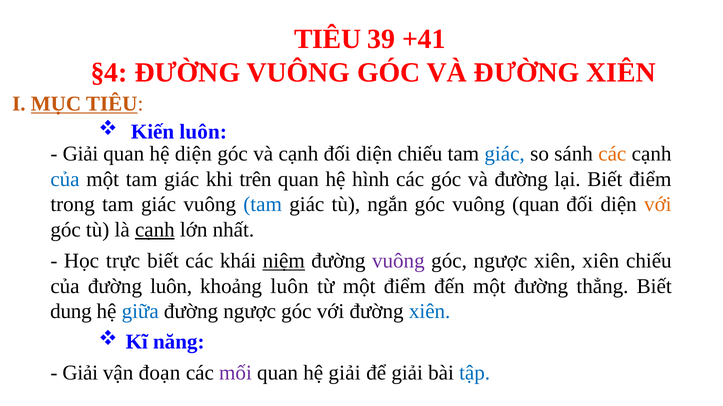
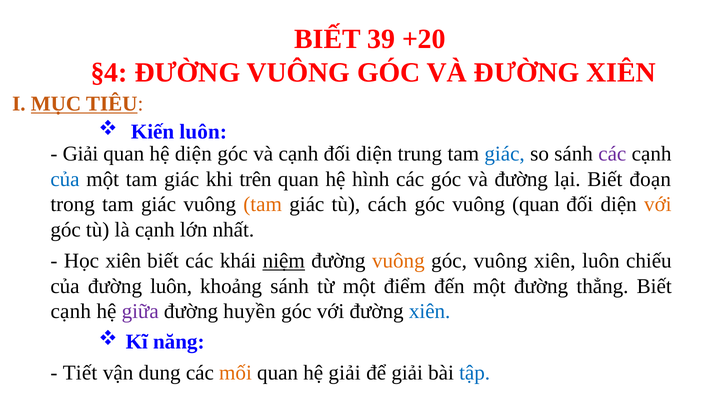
TIÊU: TIÊU -> BIẾT (328, 39)
+41: +41 -> +20 (424, 39)
diện chiếu: chiếu -> trung (420, 154)
các colour: orange -> purple (612, 154)
Biết điểm: điểm -> đoạn (650, 180)
tam colour: blue -> orange (263, 205)
ngắn: ngắn -> cách (387, 205)
cạnh underline: present -> none (155, 230)
Học trực: trực -> xiên (123, 261)
vuông colour: purple -> orange (398, 261)
ngược: ngược -> vuông (500, 261)
xiên xiên: xiên -> luôn (601, 261)
khoảng luôn: luôn -> sánh (290, 287)
dung: dung -> cạnh (71, 312)
giữa colour: blue -> purple (140, 312)
đường ngược: ngược -> huyền (250, 312)
Giải: Giải -> Tiết (80, 374)
đoạn: đoạn -> dung (160, 374)
mối colour: purple -> orange (235, 374)
